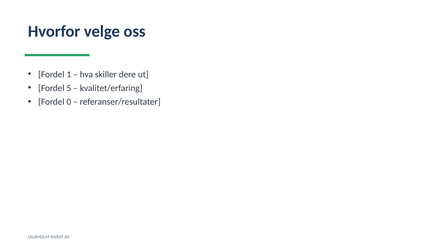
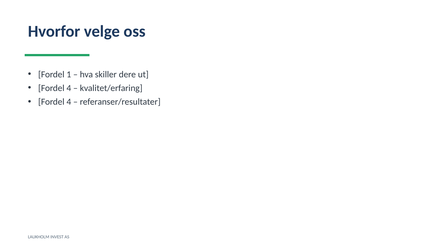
5: 5 -> 4 (69, 88)
0: 0 -> 4 (69, 102)
